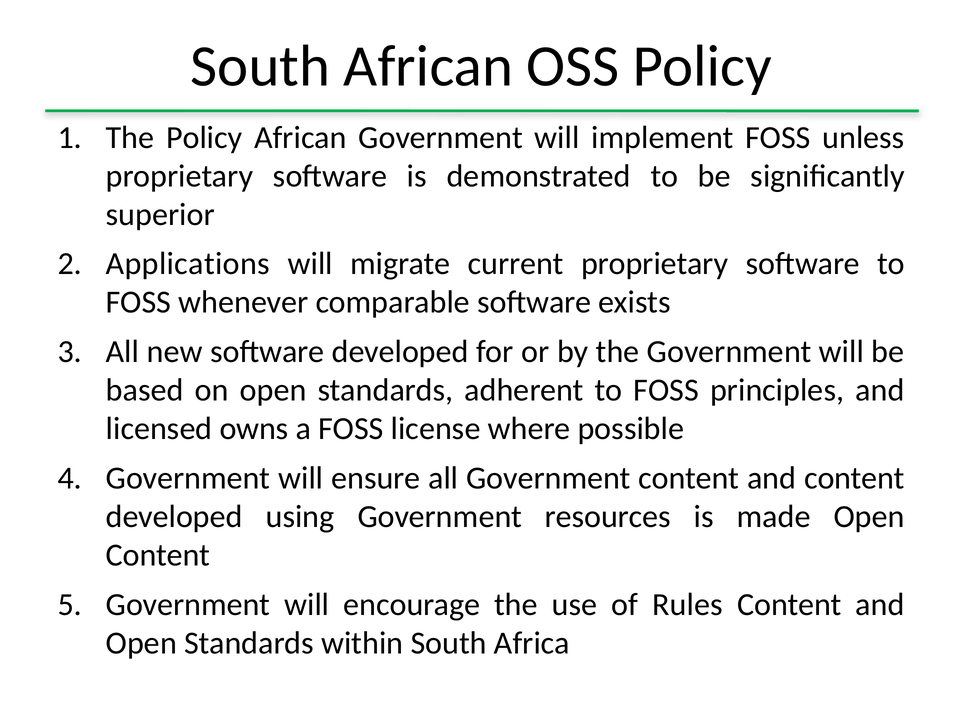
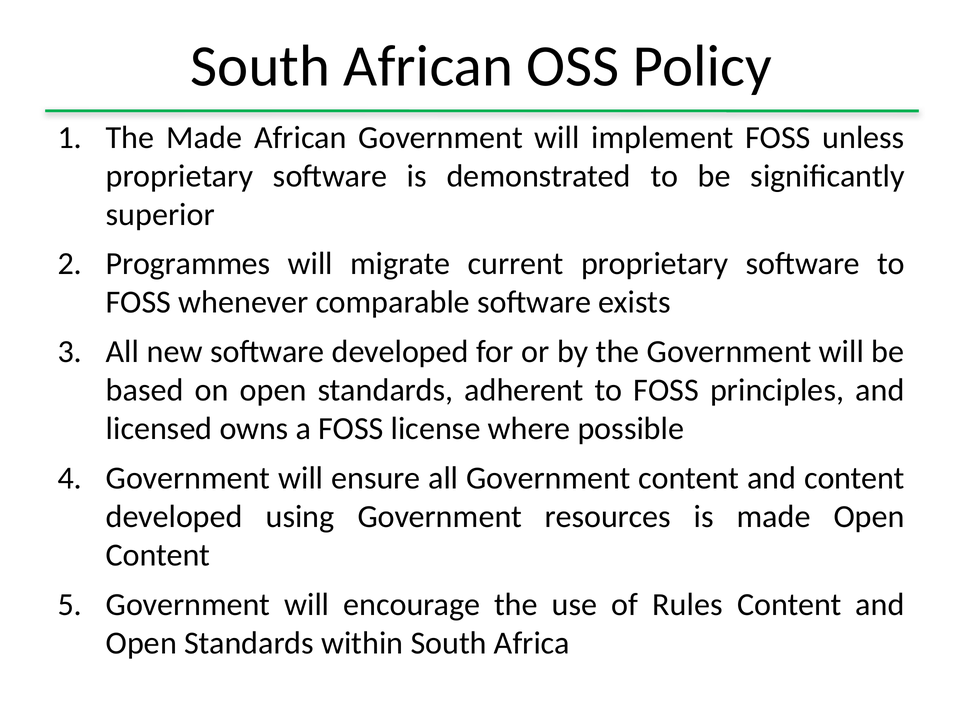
The Policy: Policy -> Made (204, 137)
Applications: Applications -> Programmes (188, 264)
